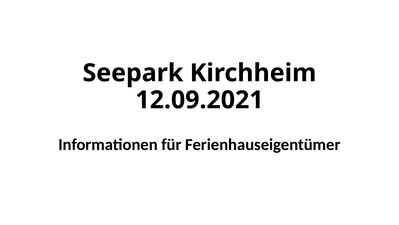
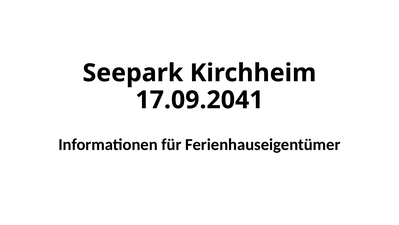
12.09.2021: 12.09.2021 -> 17.09.2041 (199, 100)
